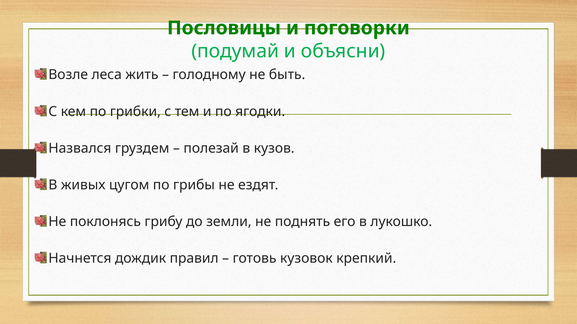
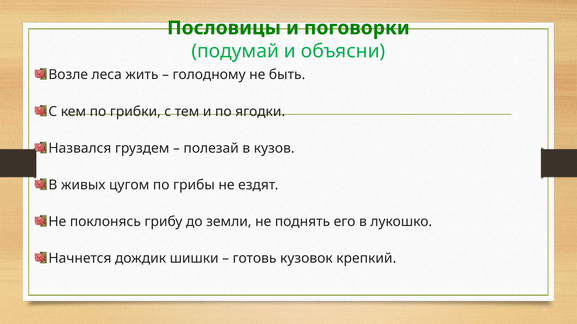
правил: правил -> шишки (194, 259)
